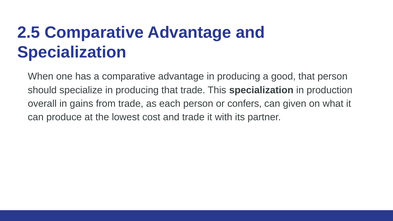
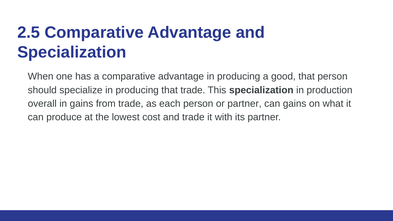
or confers: confers -> partner (244, 104)
can given: given -> gains (295, 104)
